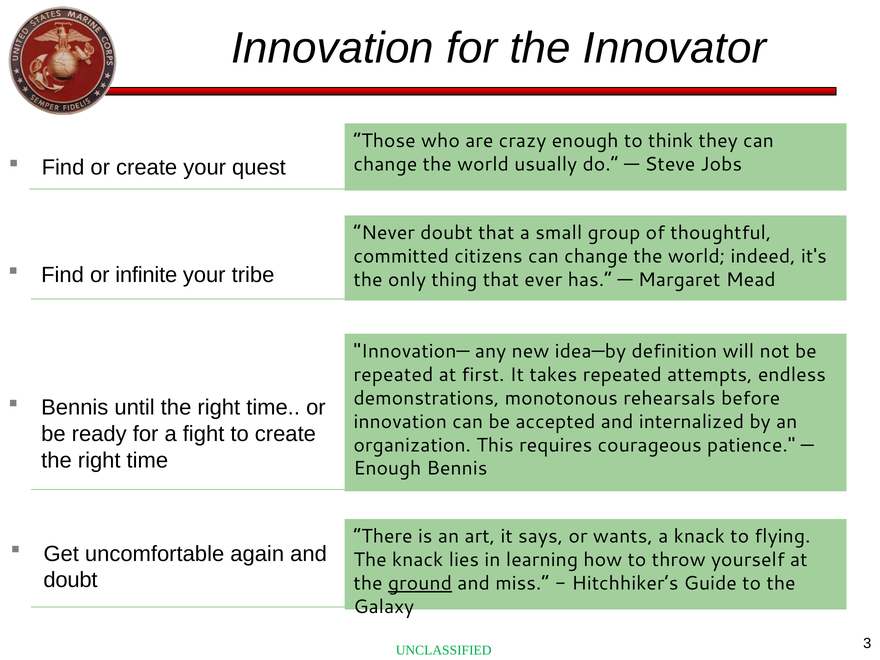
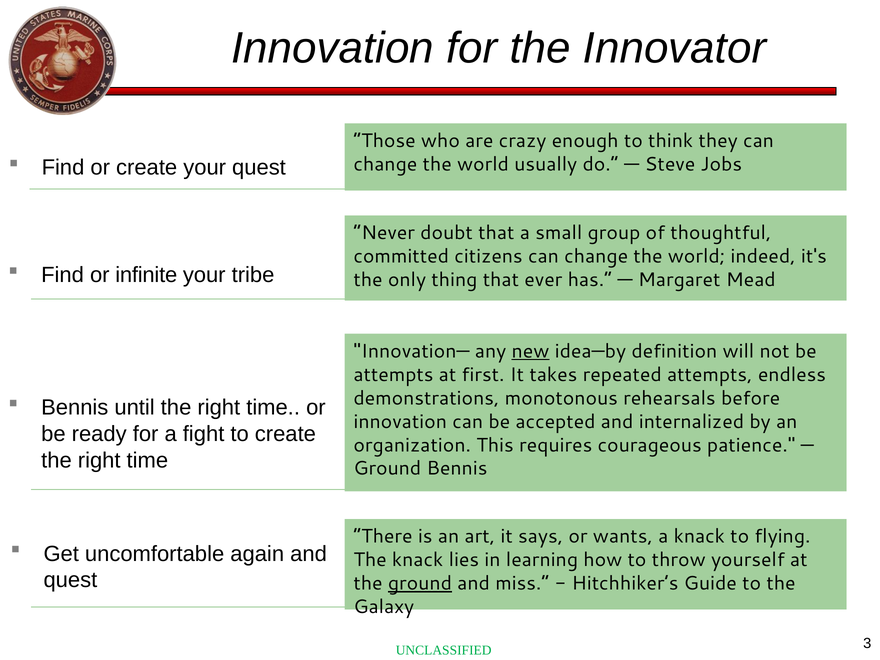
new underline: none -> present (530, 351)
repeated: repeated -> attempts (393, 375)
Enough: Enough -> Ground (387, 469)
doubt: doubt -> quest (70, 580)
